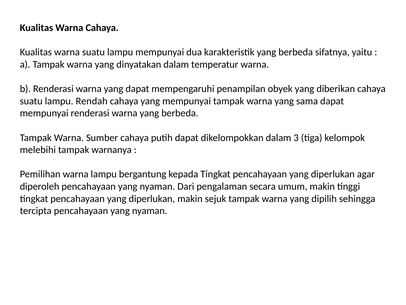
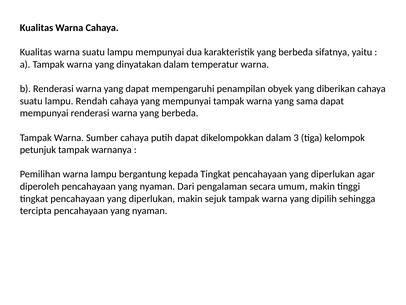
melebihi: melebihi -> petunjuk (38, 150)
